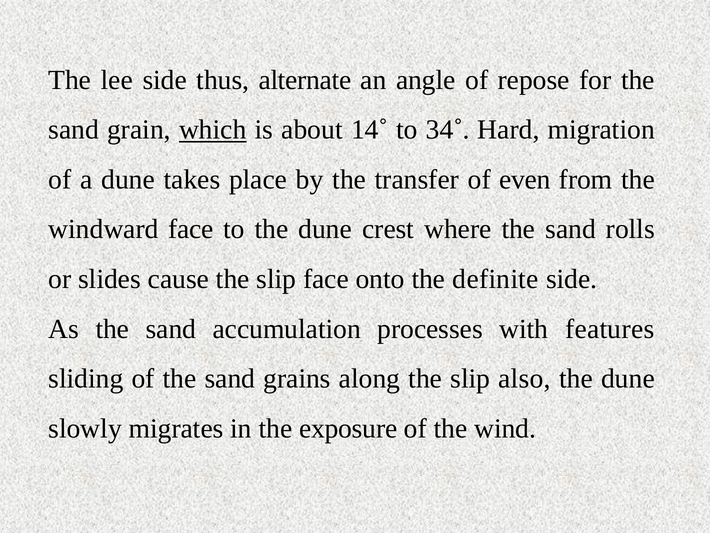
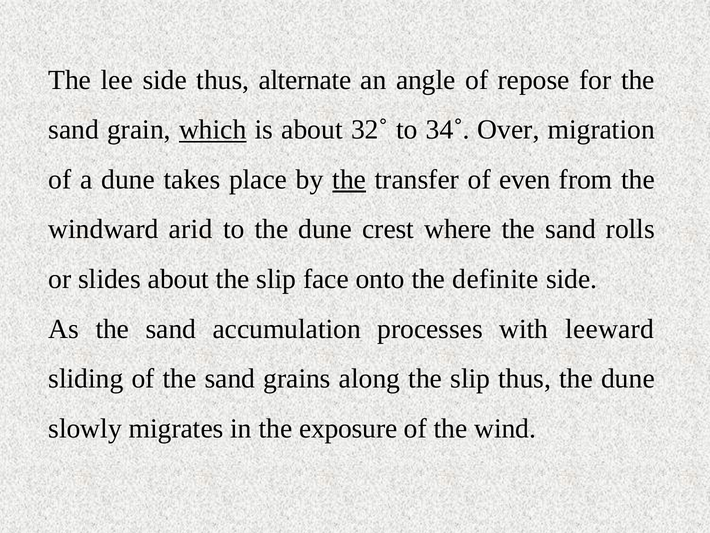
14˚: 14˚ -> 32˚ (369, 130)
Hard: Hard -> Over (509, 130)
the underline: none -> present (349, 179)
windward face: face -> arid (191, 229)
slides cause: cause -> about (178, 279)
features: features -> leeward (610, 329)
slip also: also -> thus (525, 378)
